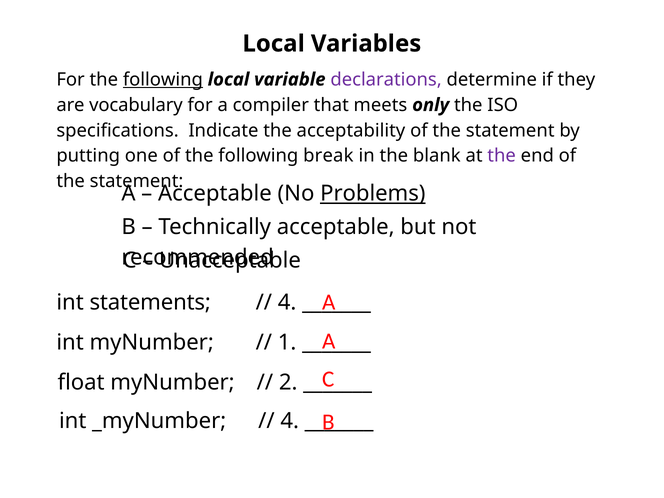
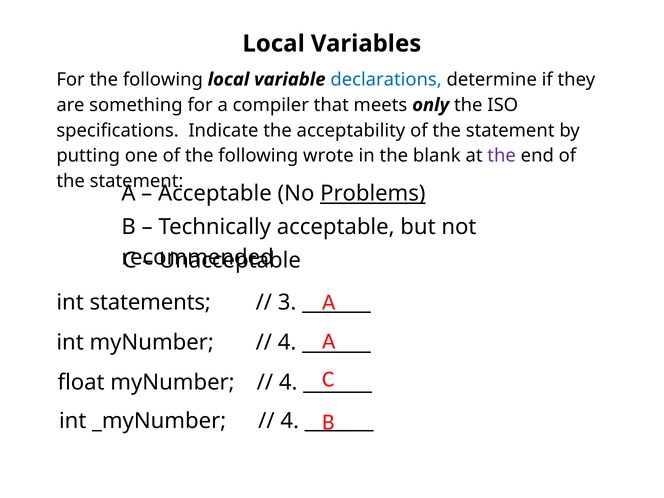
following underline: present -> none (163, 79)
declarations colour: purple -> blue (386, 79)
vocabulary: vocabulary -> something (136, 105)
break: break -> wrote (328, 156)
4: 4 -> 3 (287, 303)
1: 1 -> 4 (287, 342)
2: 2 -> 4 (288, 382)
